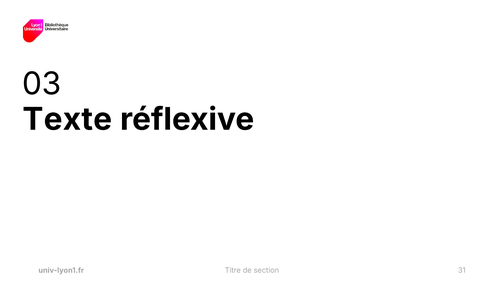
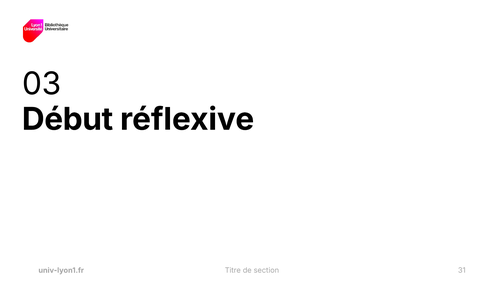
Texte: Texte -> Début (67, 120)
